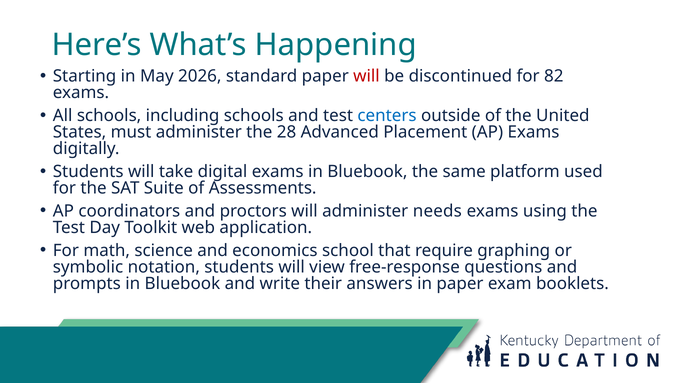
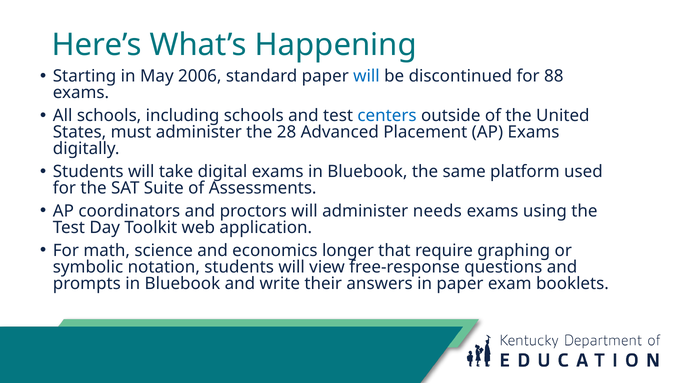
2026: 2026 -> 2006 (200, 76)
will colour: red -> blue (366, 76)
82: 82 -> 88 (554, 76)
school: school -> longer (348, 250)
